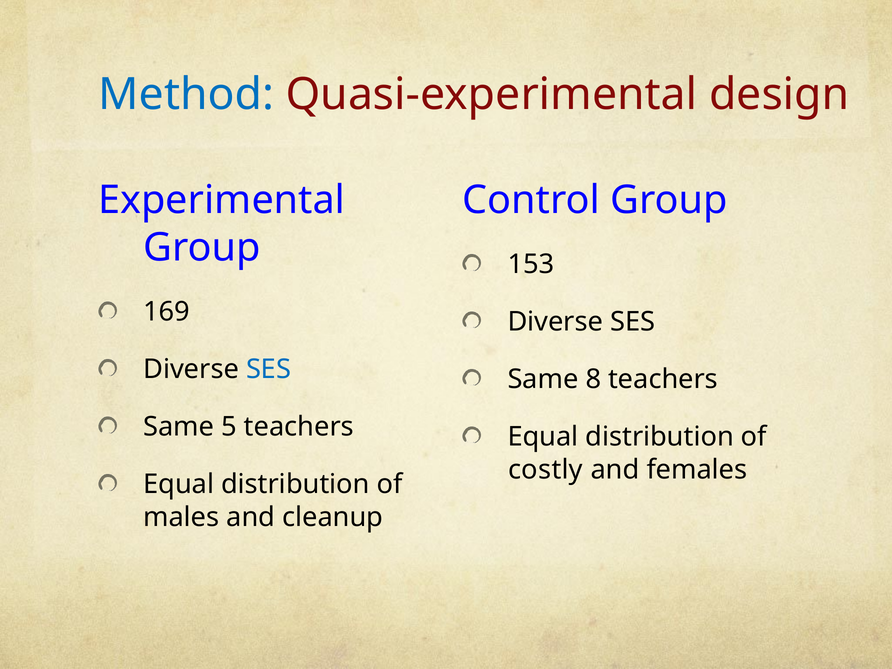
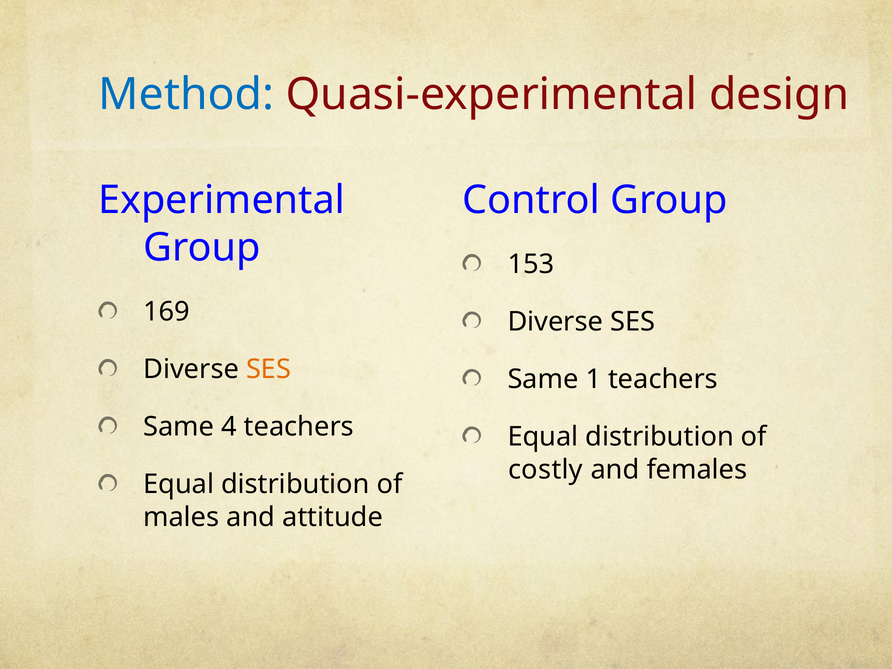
SES colour: blue -> orange (269, 369)
8: 8 -> 1 (593, 379)
5: 5 -> 4 (229, 427)
cleanup: cleanup -> attitude (333, 517)
